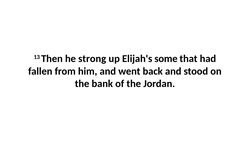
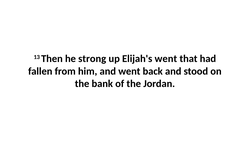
Elijah's some: some -> went (166, 59)
